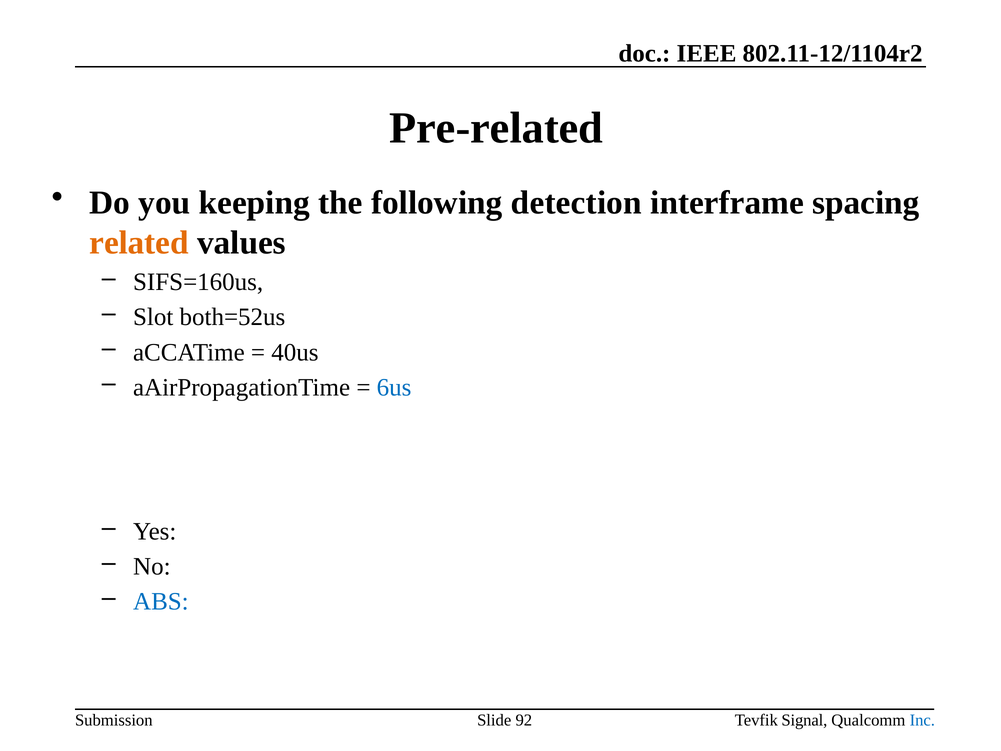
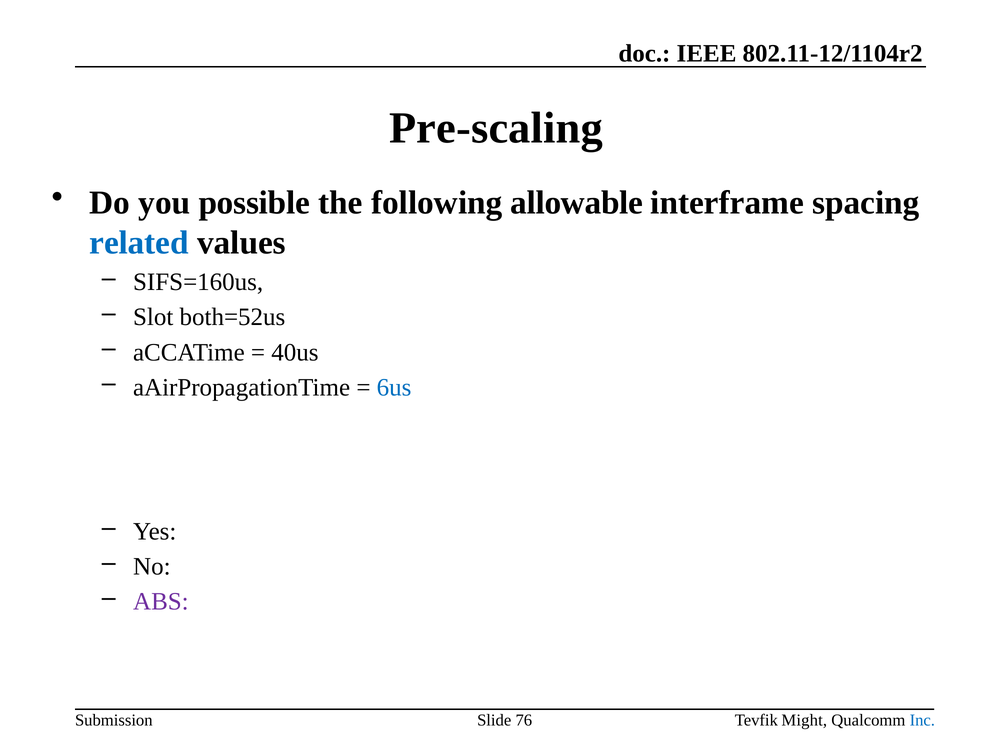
Pre-related: Pre-related -> Pre-scaling (496, 128)
keeping: keeping -> possible (254, 203)
detection: detection -> allowable (577, 203)
related colour: orange -> blue (139, 243)
ABS colour: blue -> purple (161, 601)
92: 92 -> 76 (524, 720)
Signal: Signal -> Might (804, 720)
